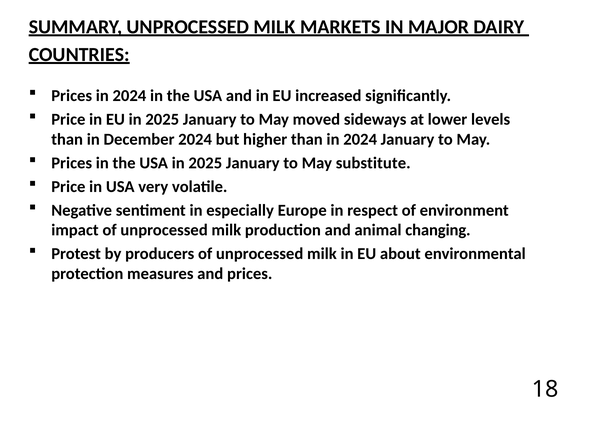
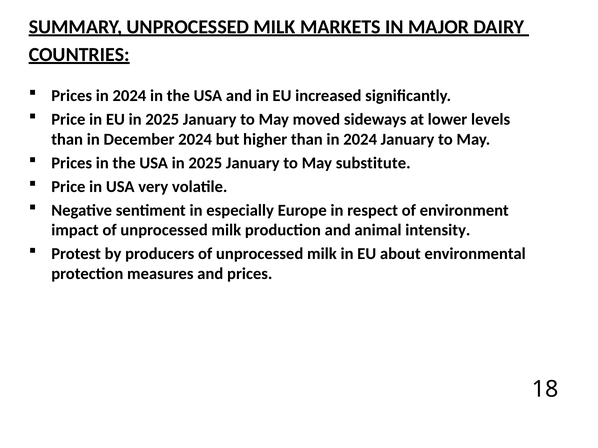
changing: changing -> intensity (438, 230)
